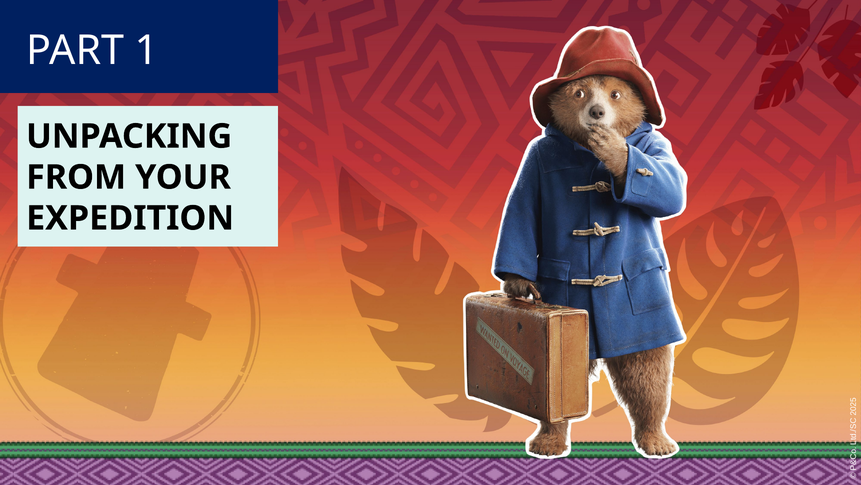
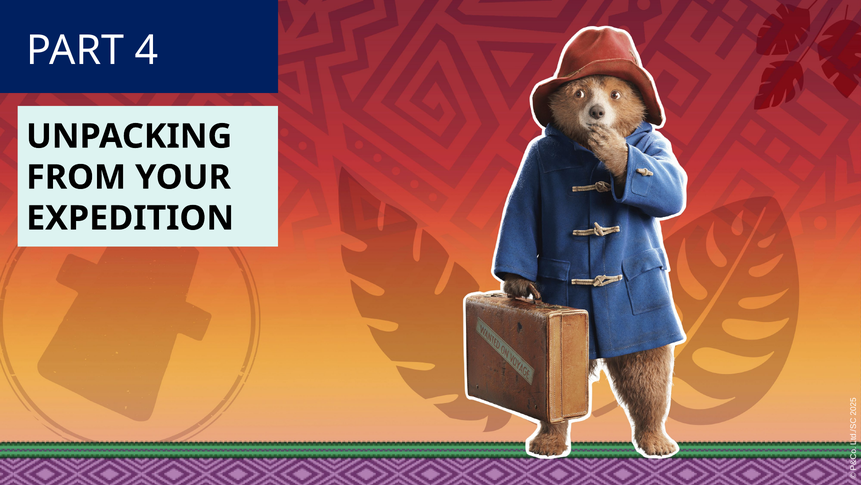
1: 1 -> 4 (147, 50)
